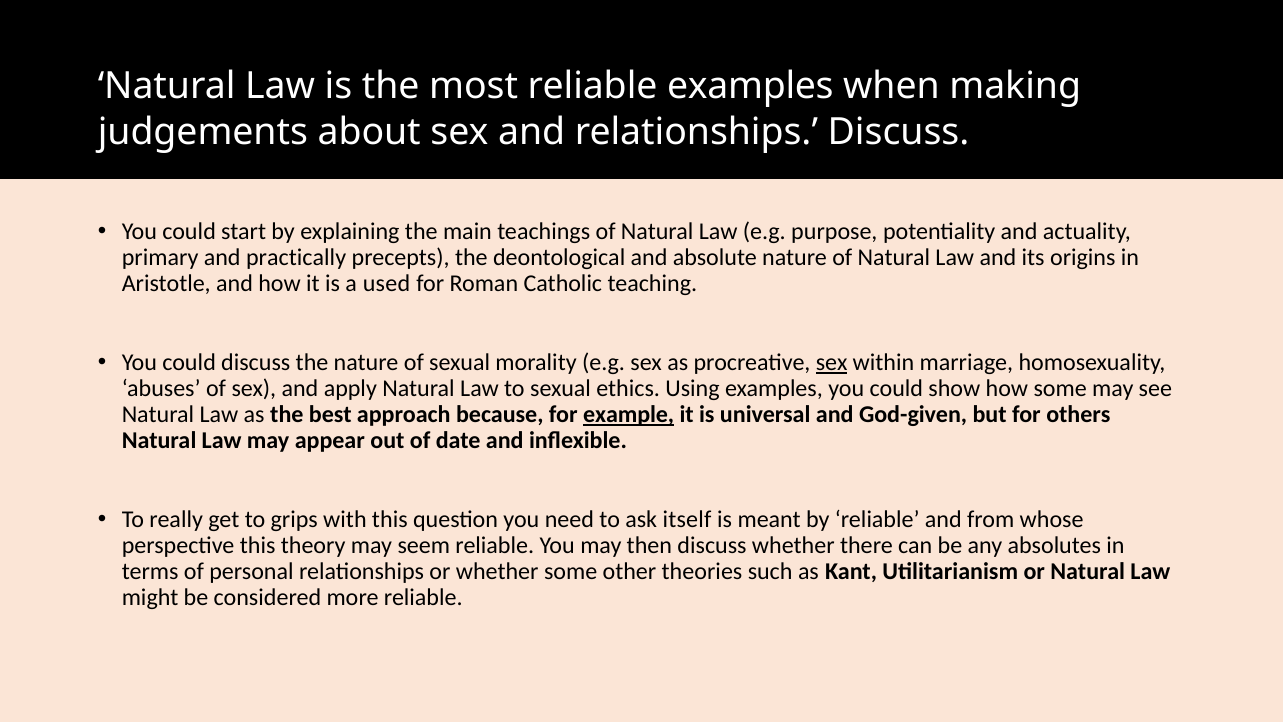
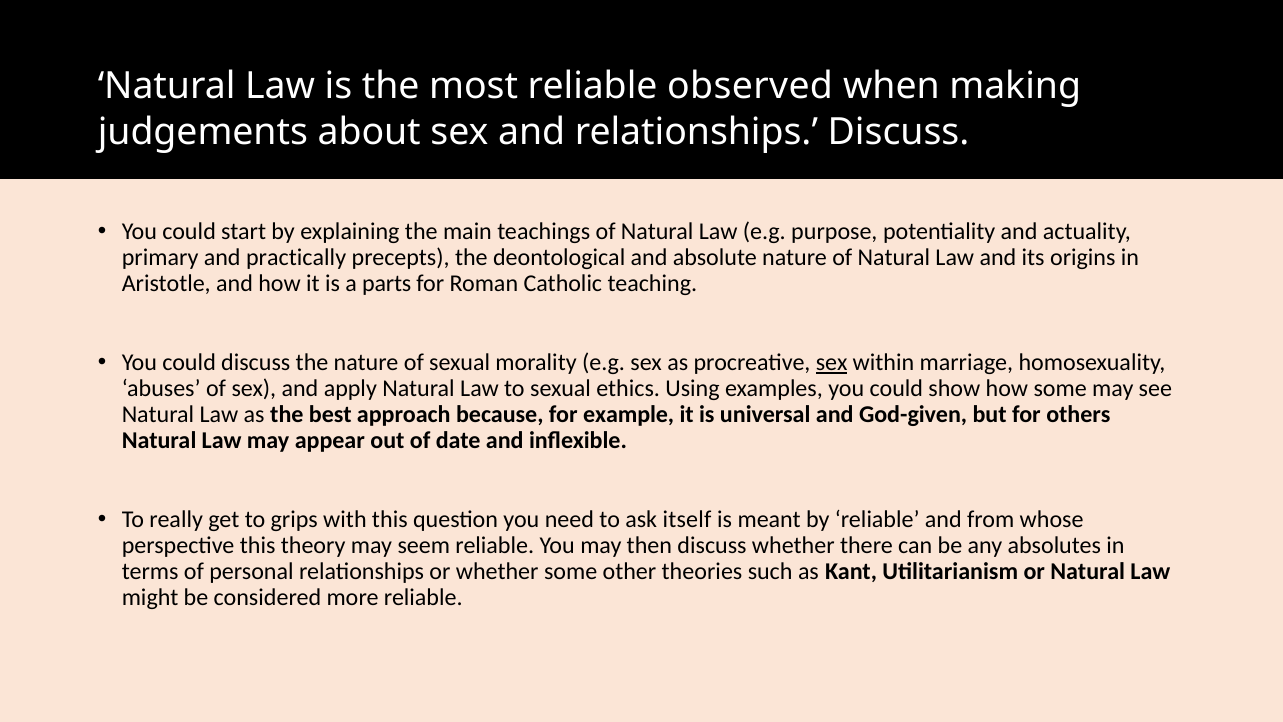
reliable examples: examples -> observed (750, 87)
used: used -> parts (387, 284)
example underline: present -> none (629, 414)
